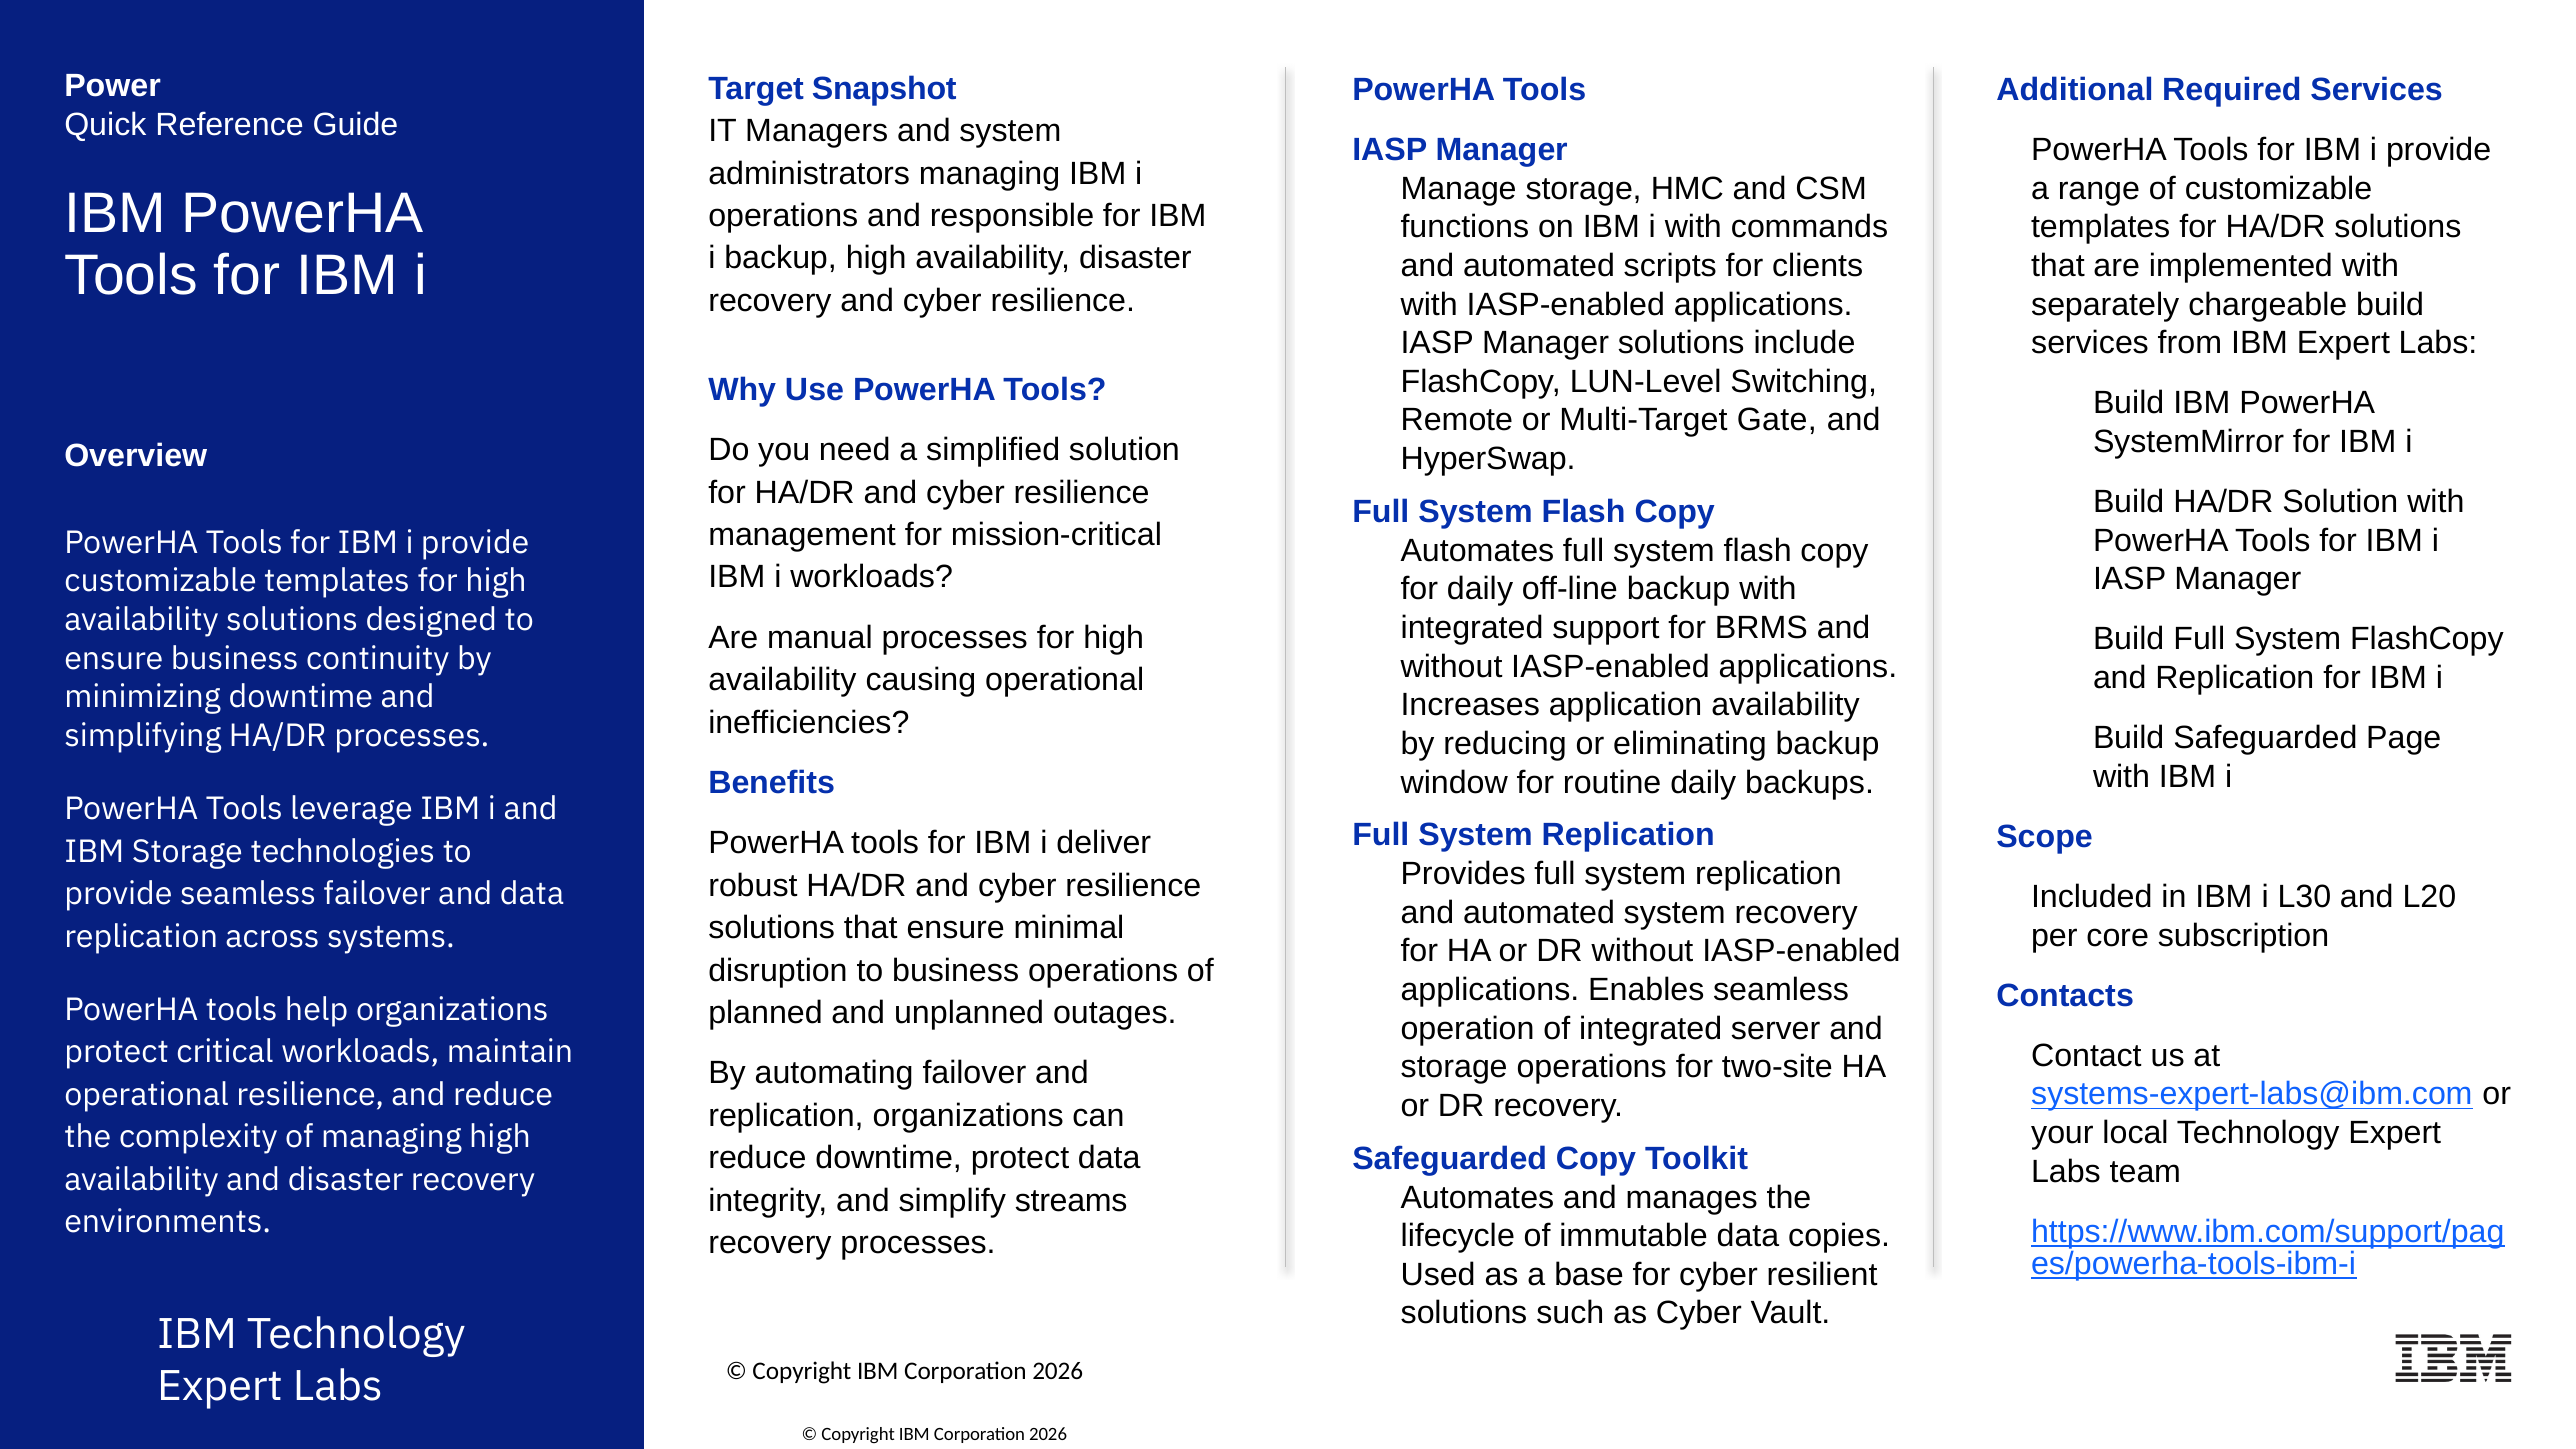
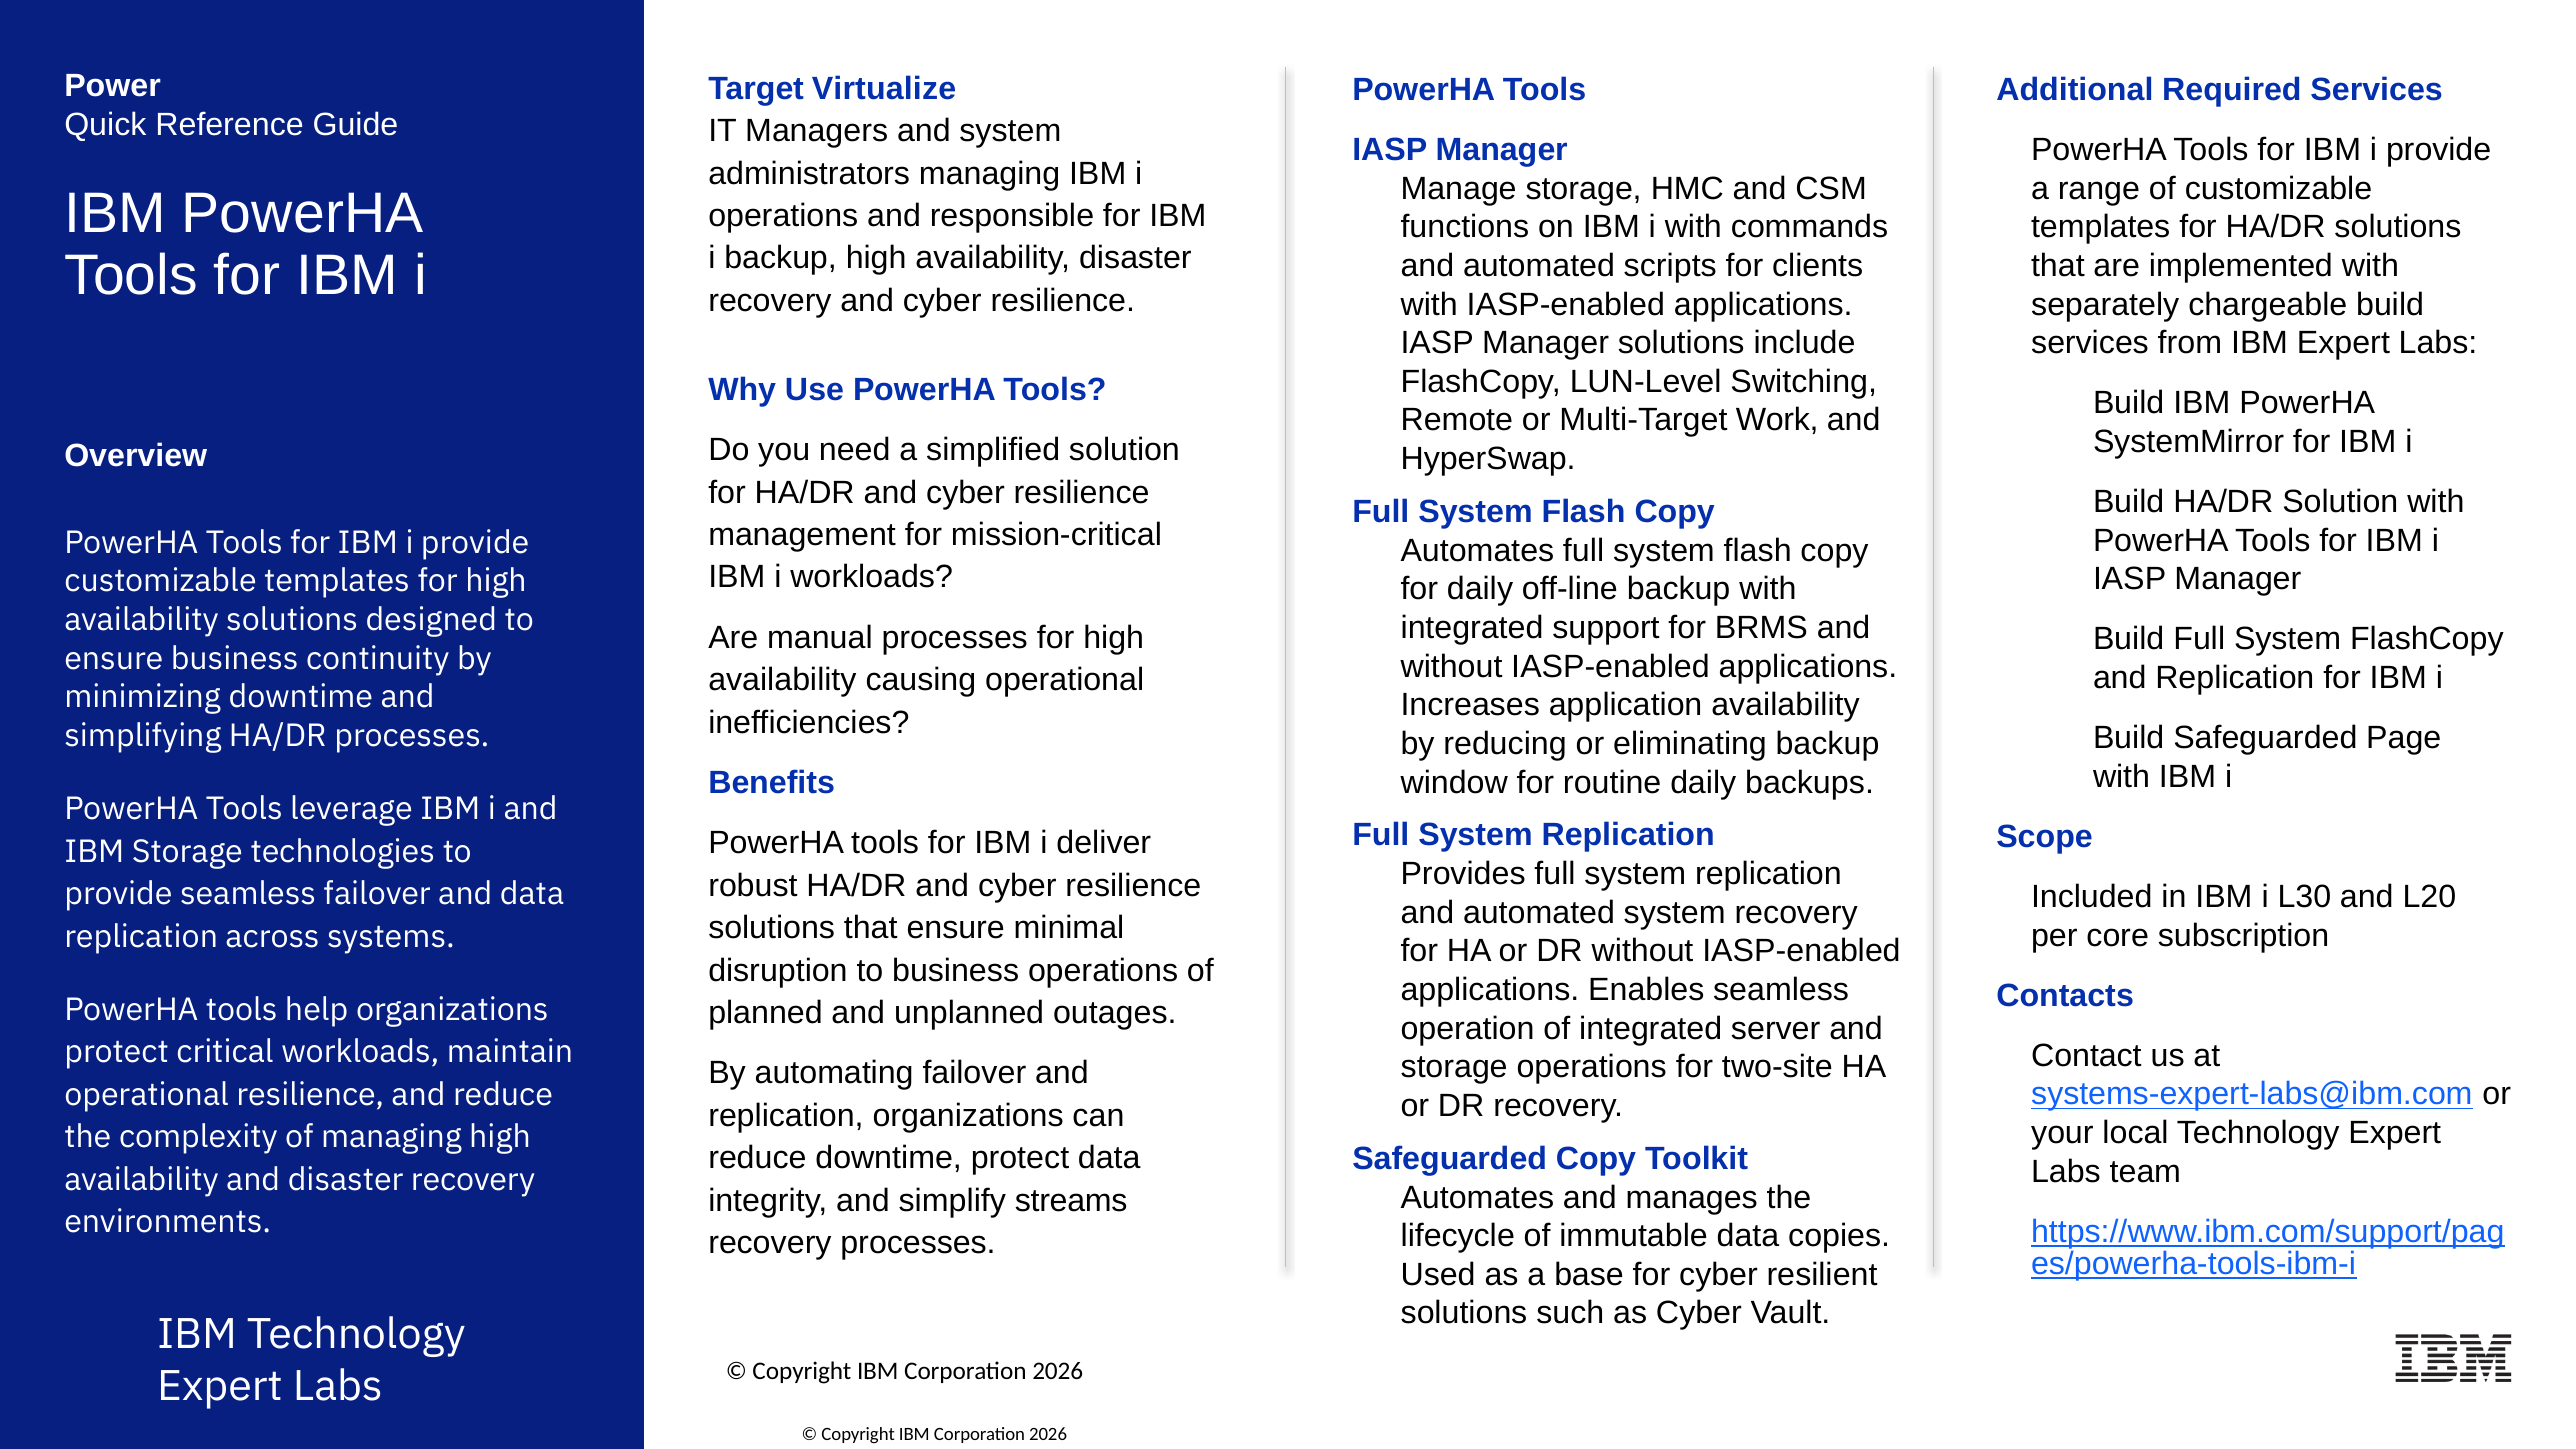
Snapshot: Snapshot -> Virtualize (884, 89)
Gate: Gate -> Work (1777, 420)
